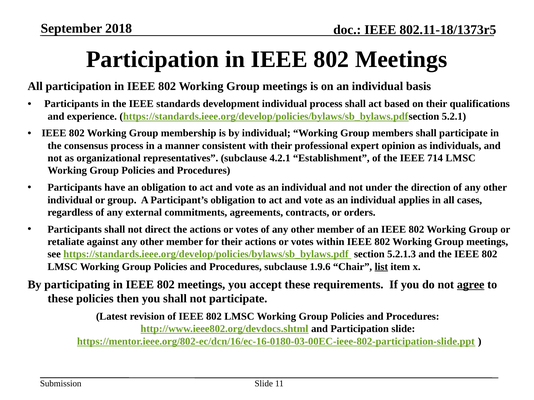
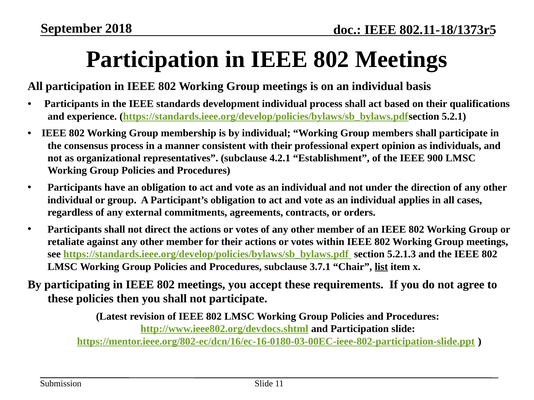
714: 714 -> 900 (435, 158)
1.9.6: 1.9.6 -> 3.7.1 (320, 267)
agree underline: present -> none (471, 285)
